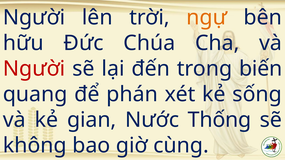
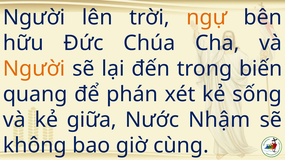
Người colour: red -> orange (34, 69)
gian: gian -> giữa (92, 120)
Thống: Thống -> Nhậm (219, 120)
